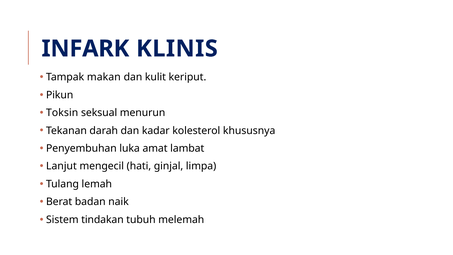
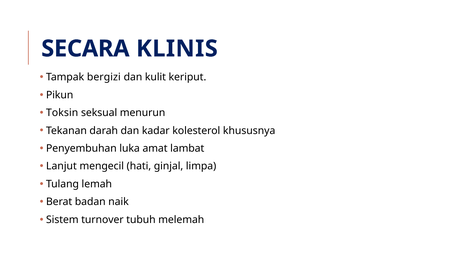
INFARK: INFARK -> SECARA (85, 49)
makan: makan -> bergizi (104, 77)
tindakan: tindakan -> turnover (102, 220)
